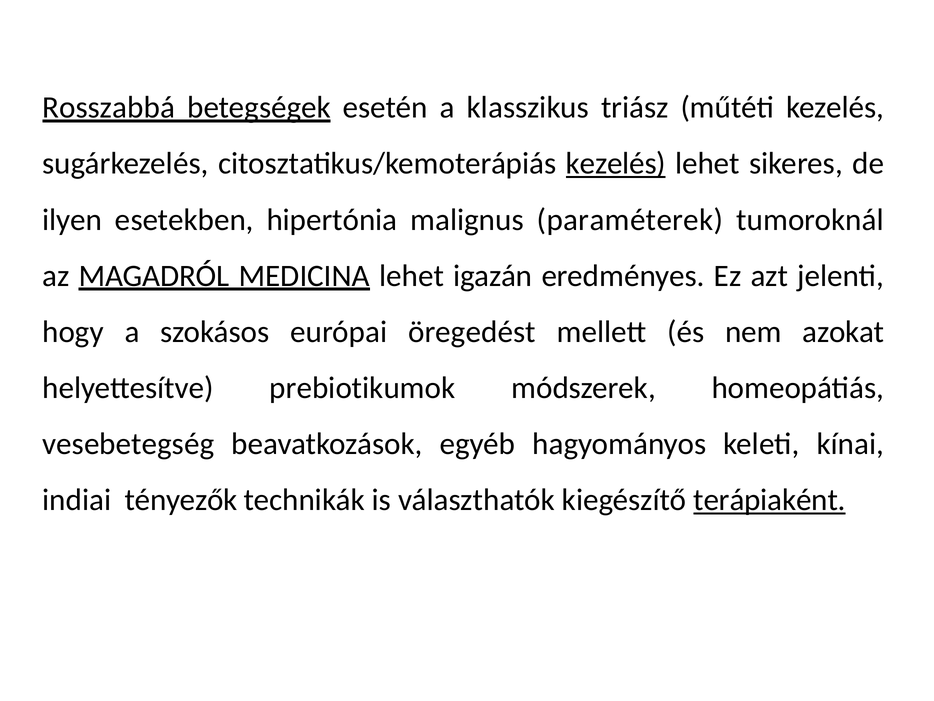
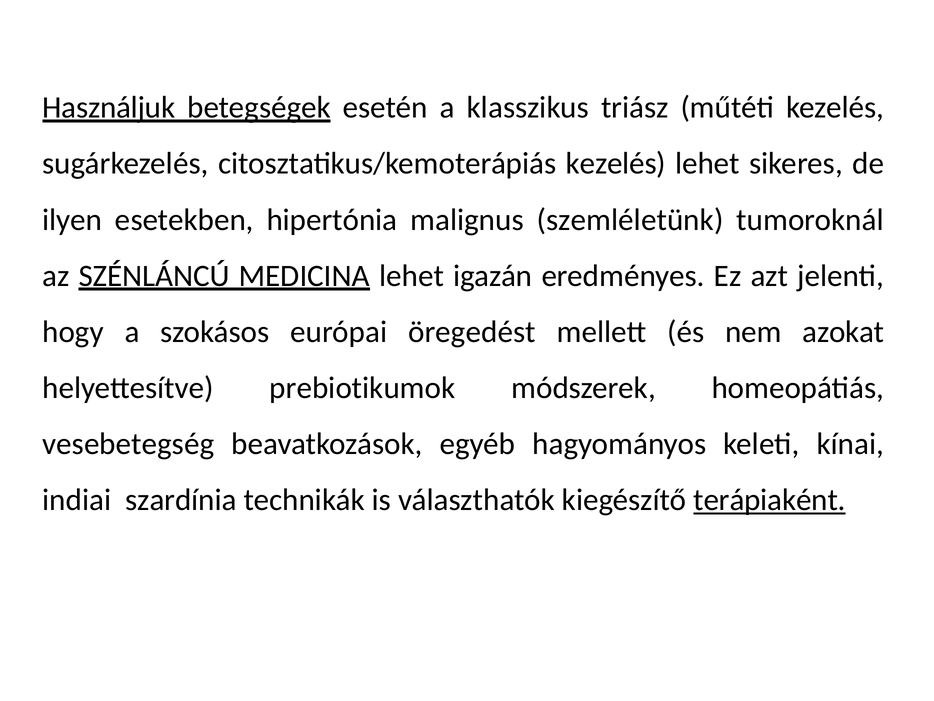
Rosszabbá: Rosszabbá -> Használjuk (109, 108)
kezelés underline: present -> none (616, 164)
paraméterek: paraméterek -> szemléletünk (630, 220)
MAGADRÓL: MAGADRÓL -> SZÉNLÁNCÚ (154, 276)
tényezők: tényezők -> szardínia (181, 500)
